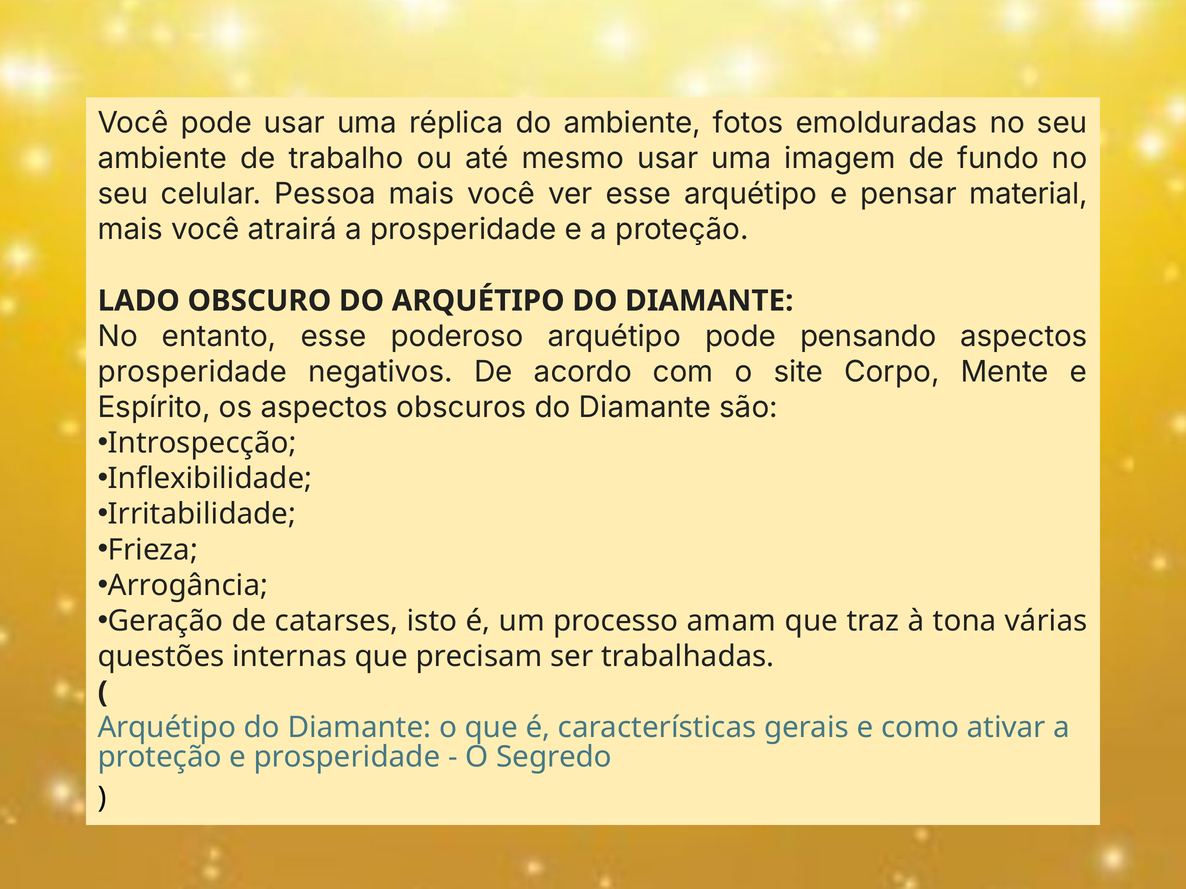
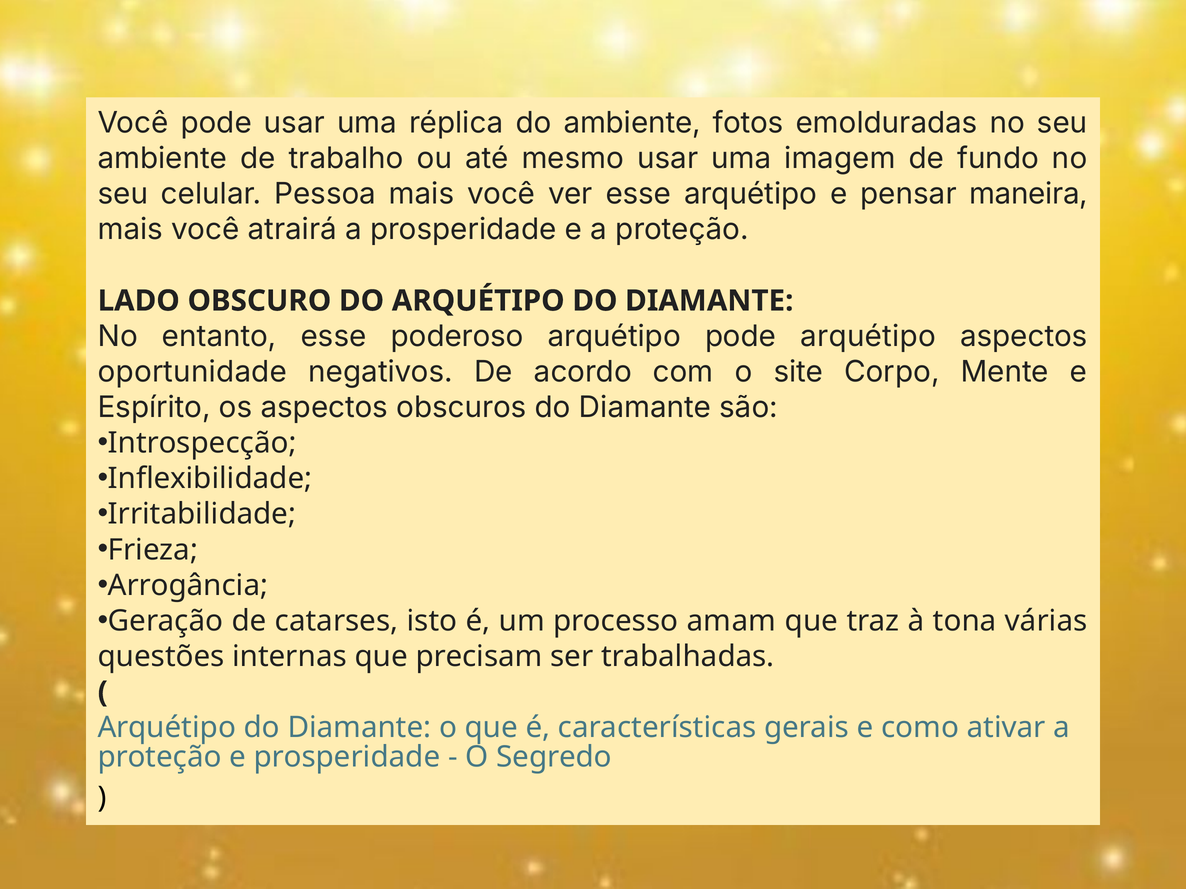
material: material -> maneira (1029, 194)
pode pensando: pensando -> arquétipo (868, 337)
prosperidade: prosperidade -> oportunidade (192, 372)
